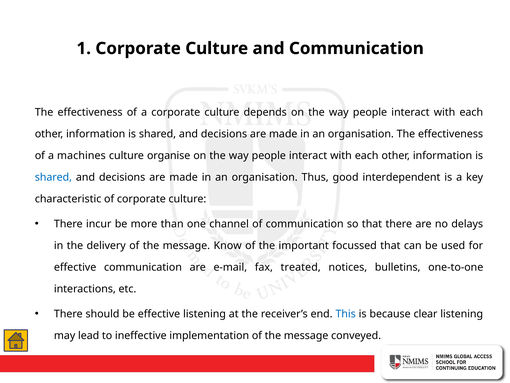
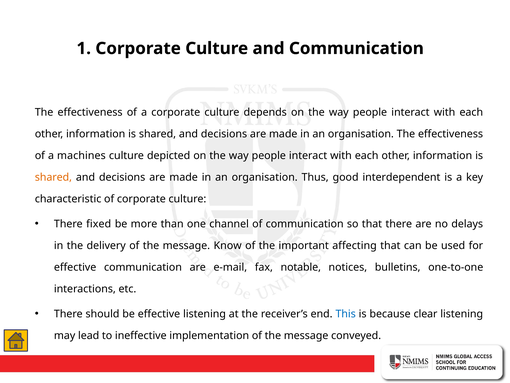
organise: organise -> depicted (169, 155)
shared colour: blue -> orange (53, 177)
incur: incur -> fixed (99, 224)
focussed: focussed -> affecting (355, 245)
treated: treated -> notable (301, 267)
